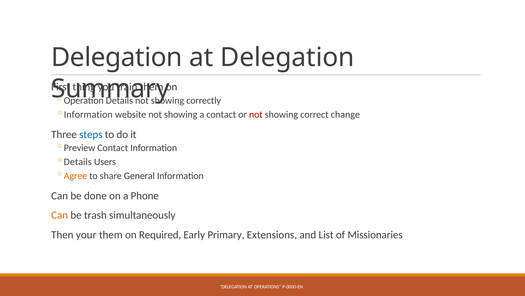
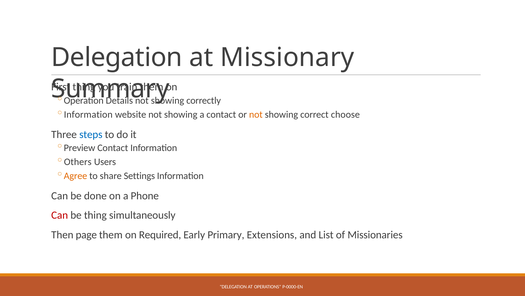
at Delegation: Delegation -> Missionary (287, 57)
not colour: red -> orange (256, 114)
change: change -> choose (345, 114)
Details: Details -> Others (78, 161)
General: General -> Settings (139, 175)
Can colour: orange -> red (60, 215)
be trash: trash -> thing (95, 215)
your: your -> page (86, 234)
